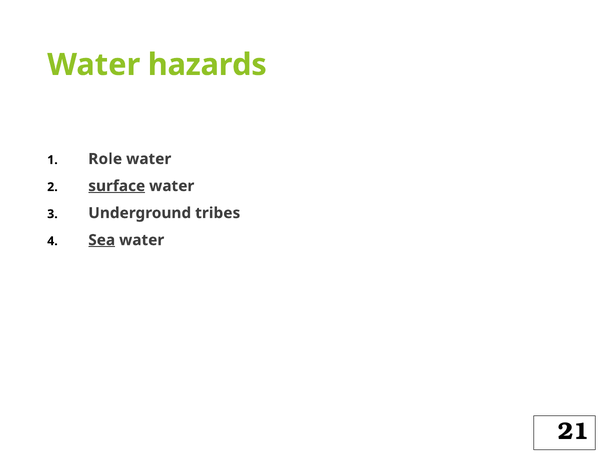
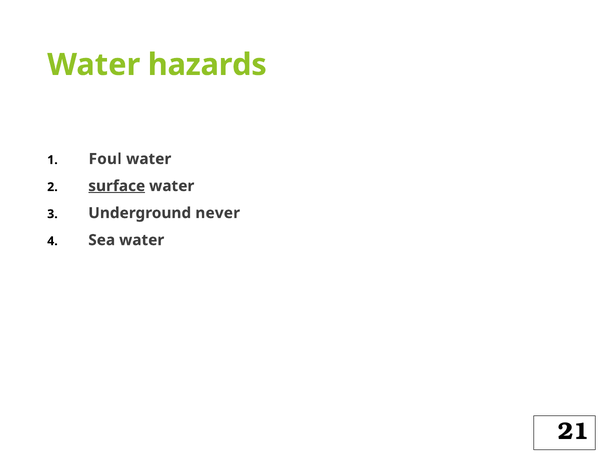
Role: Role -> Foul (105, 159)
tribes: tribes -> never (218, 213)
Sea underline: present -> none (102, 240)
